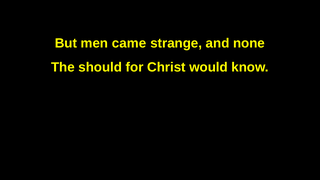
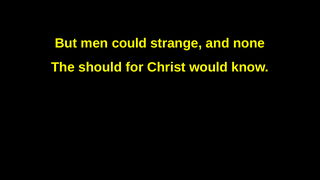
came: came -> could (129, 43)
